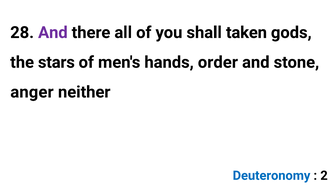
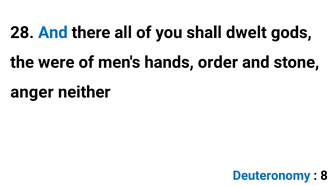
And colour: purple -> blue (53, 33)
taken: taken -> dwelt (246, 33)
stars: stars -> were (56, 62)
2: 2 -> 8 (324, 176)
